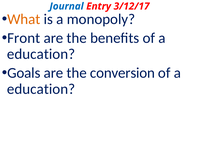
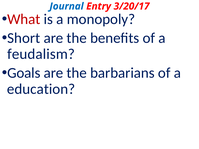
3/12/17: 3/12/17 -> 3/20/17 (132, 6)
What colour: orange -> red (24, 19)
Front: Front -> Short (24, 38)
education: education -> feudalism (41, 54)
conversion: conversion -> barbarians (122, 73)
